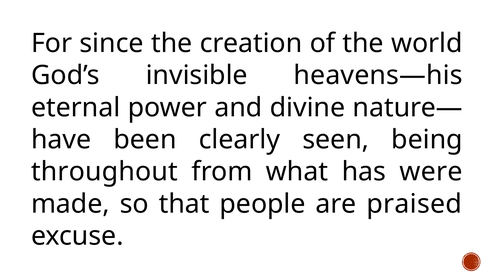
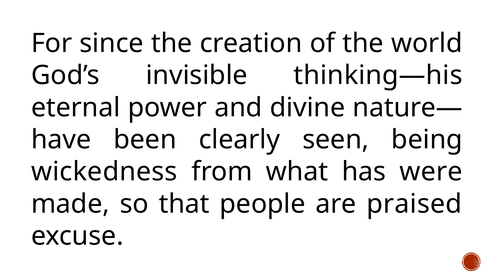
heavens—his: heavens—his -> thinking—his (378, 75)
throughout: throughout -> wickedness (104, 172)
